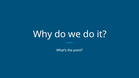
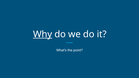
Why underline: none -> present (43, 34)
